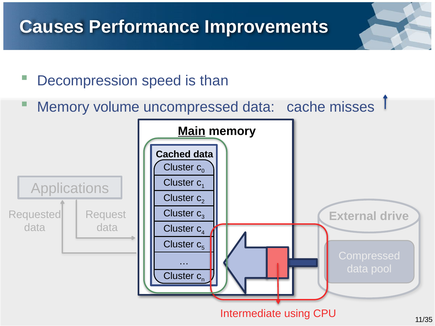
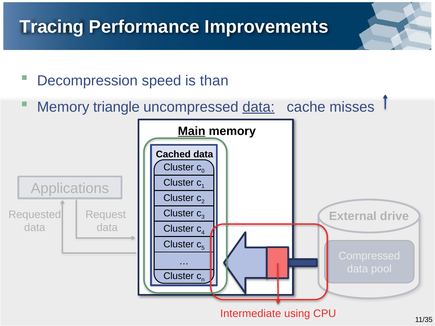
Causes: Causes -> Tracing (52, 27)
volume: volume -> triangle (116, 107)
data underline: none -> present (259, 107)
